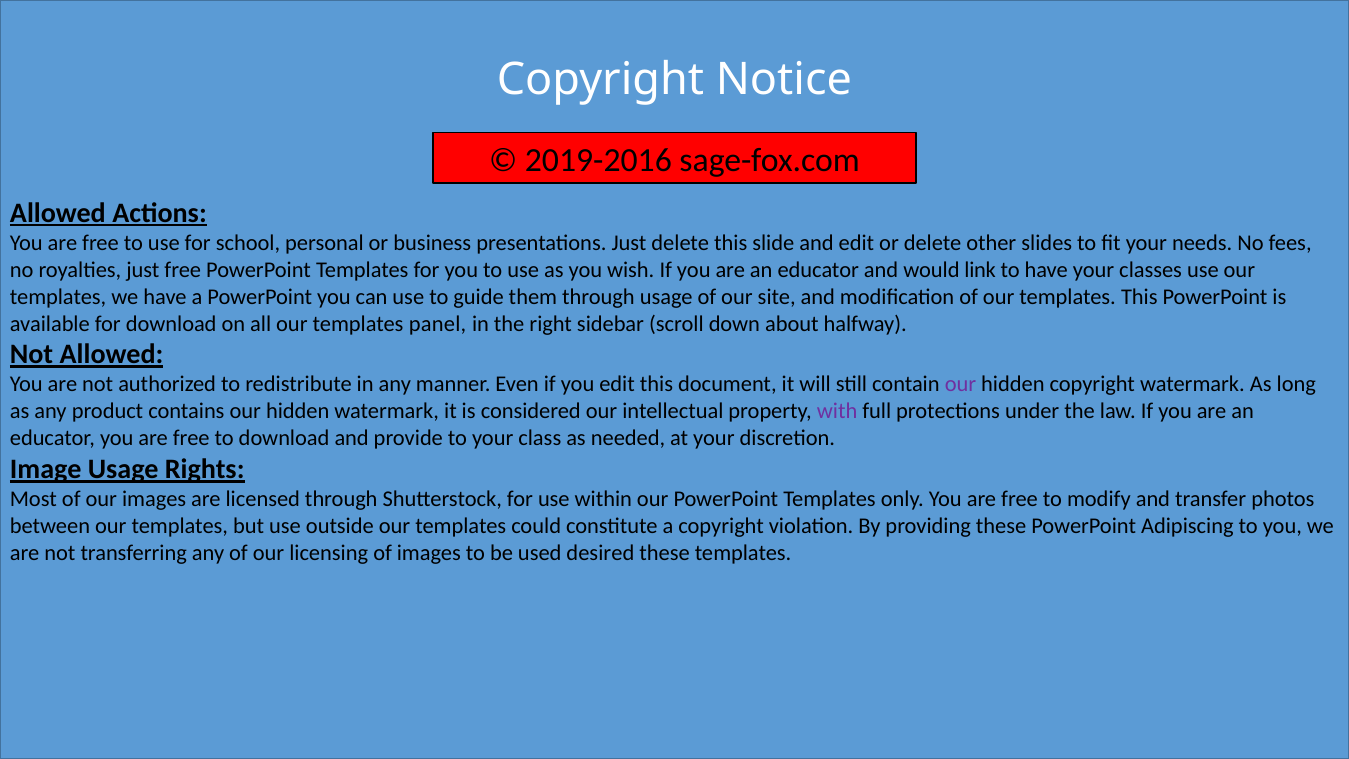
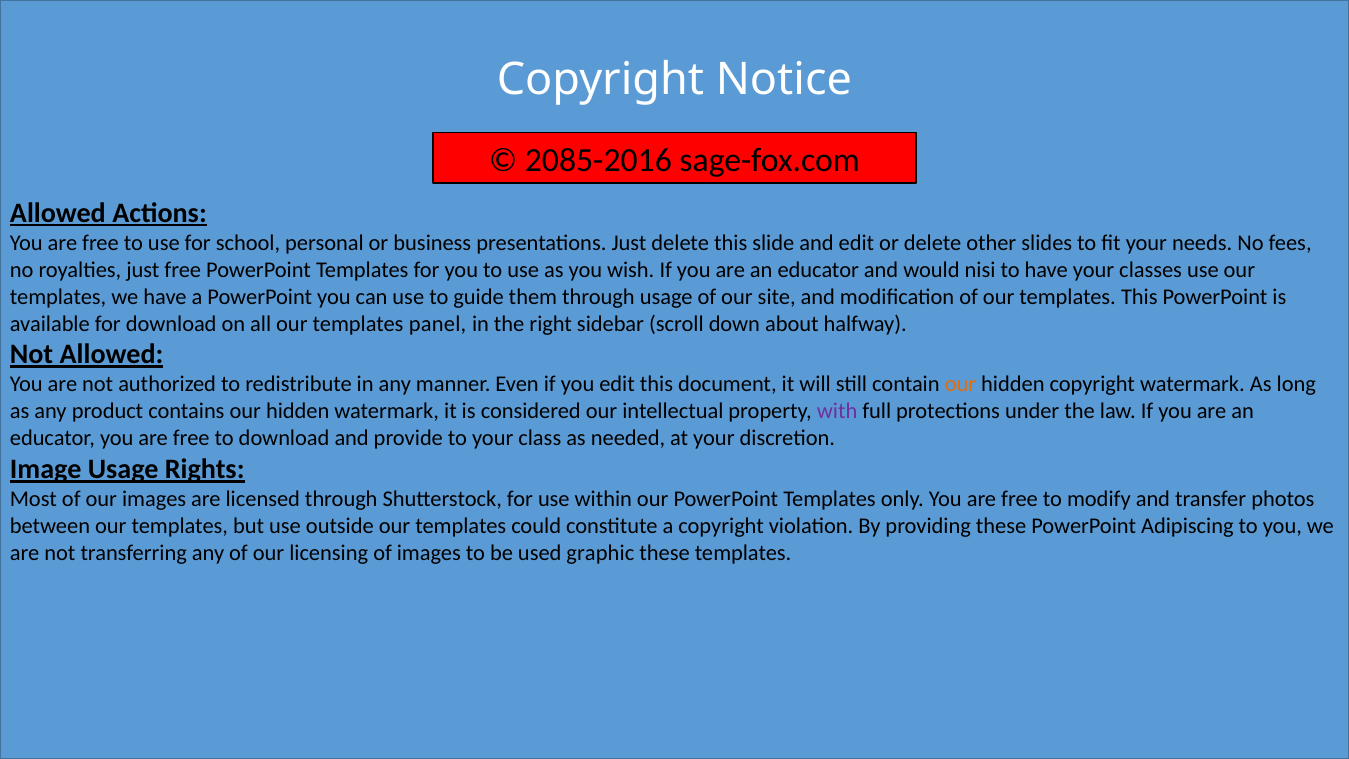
2019-2016: 2019-2016 -> 2085-2016 (598, 160)
link: link -> nisi (980, 270)
our colour: purple -> orange (960, 384)
desired: desired -> graphic (600, 553)
